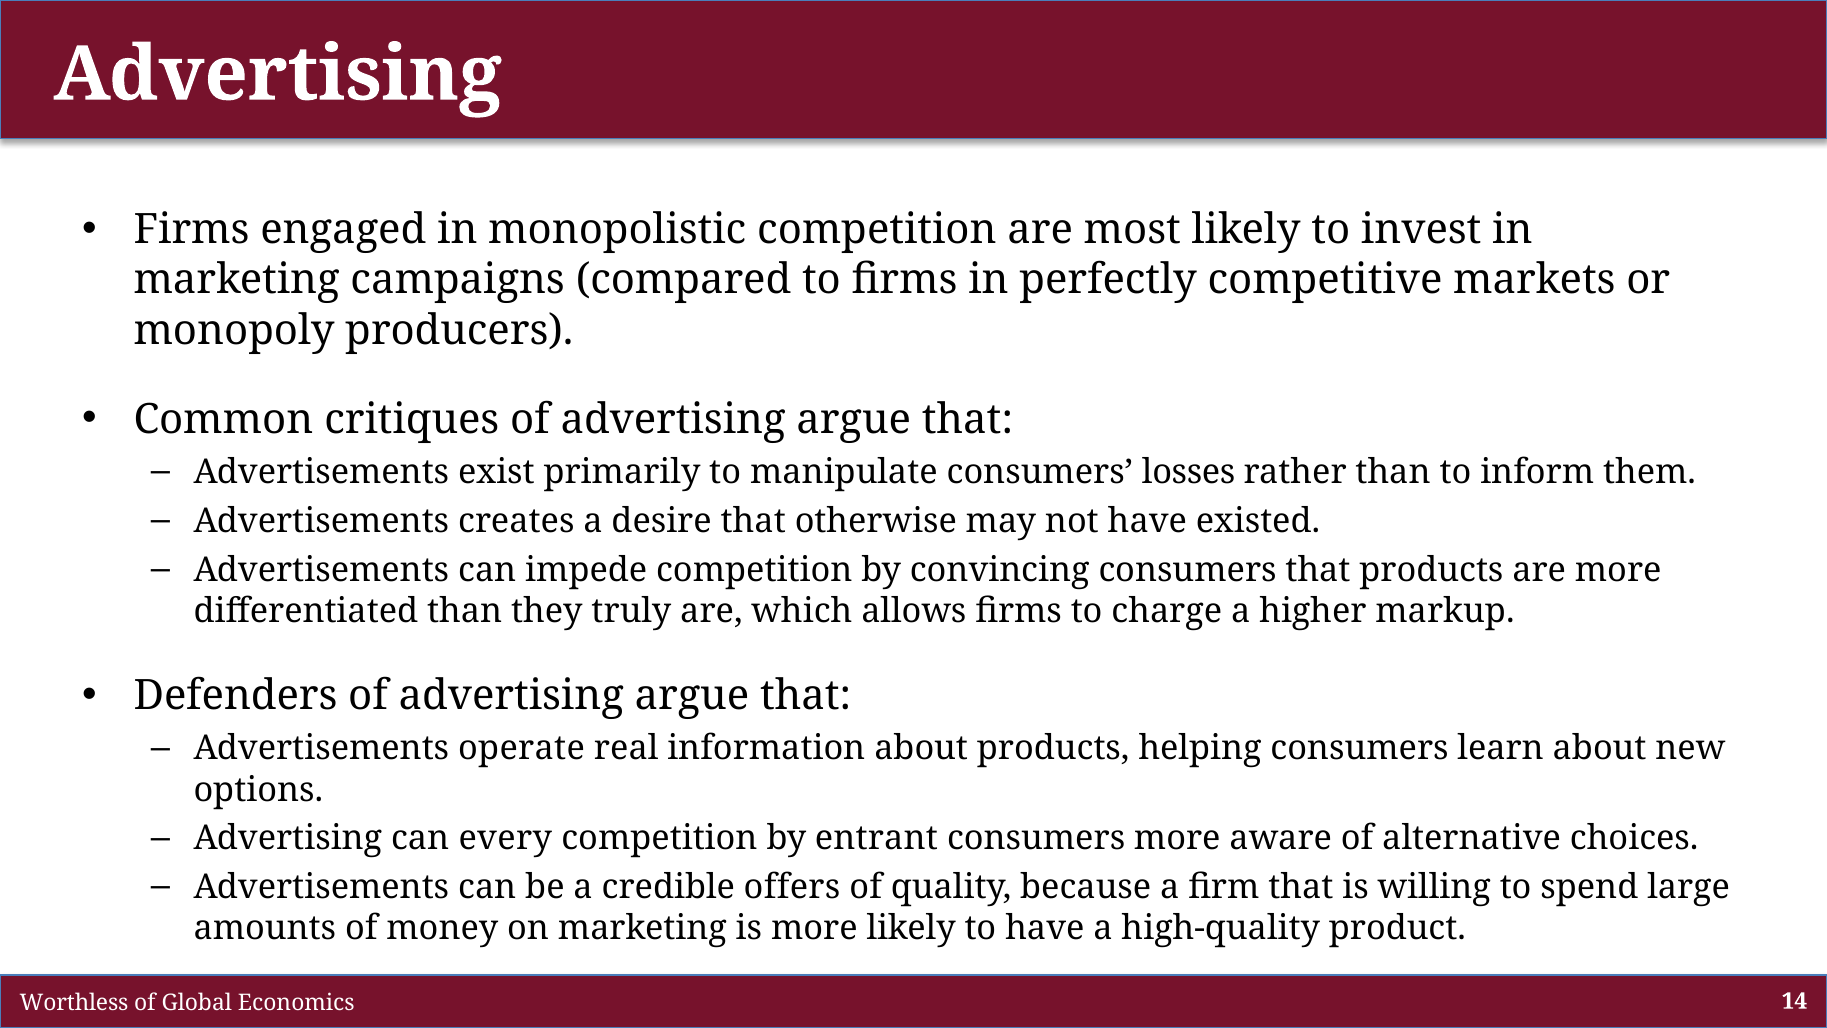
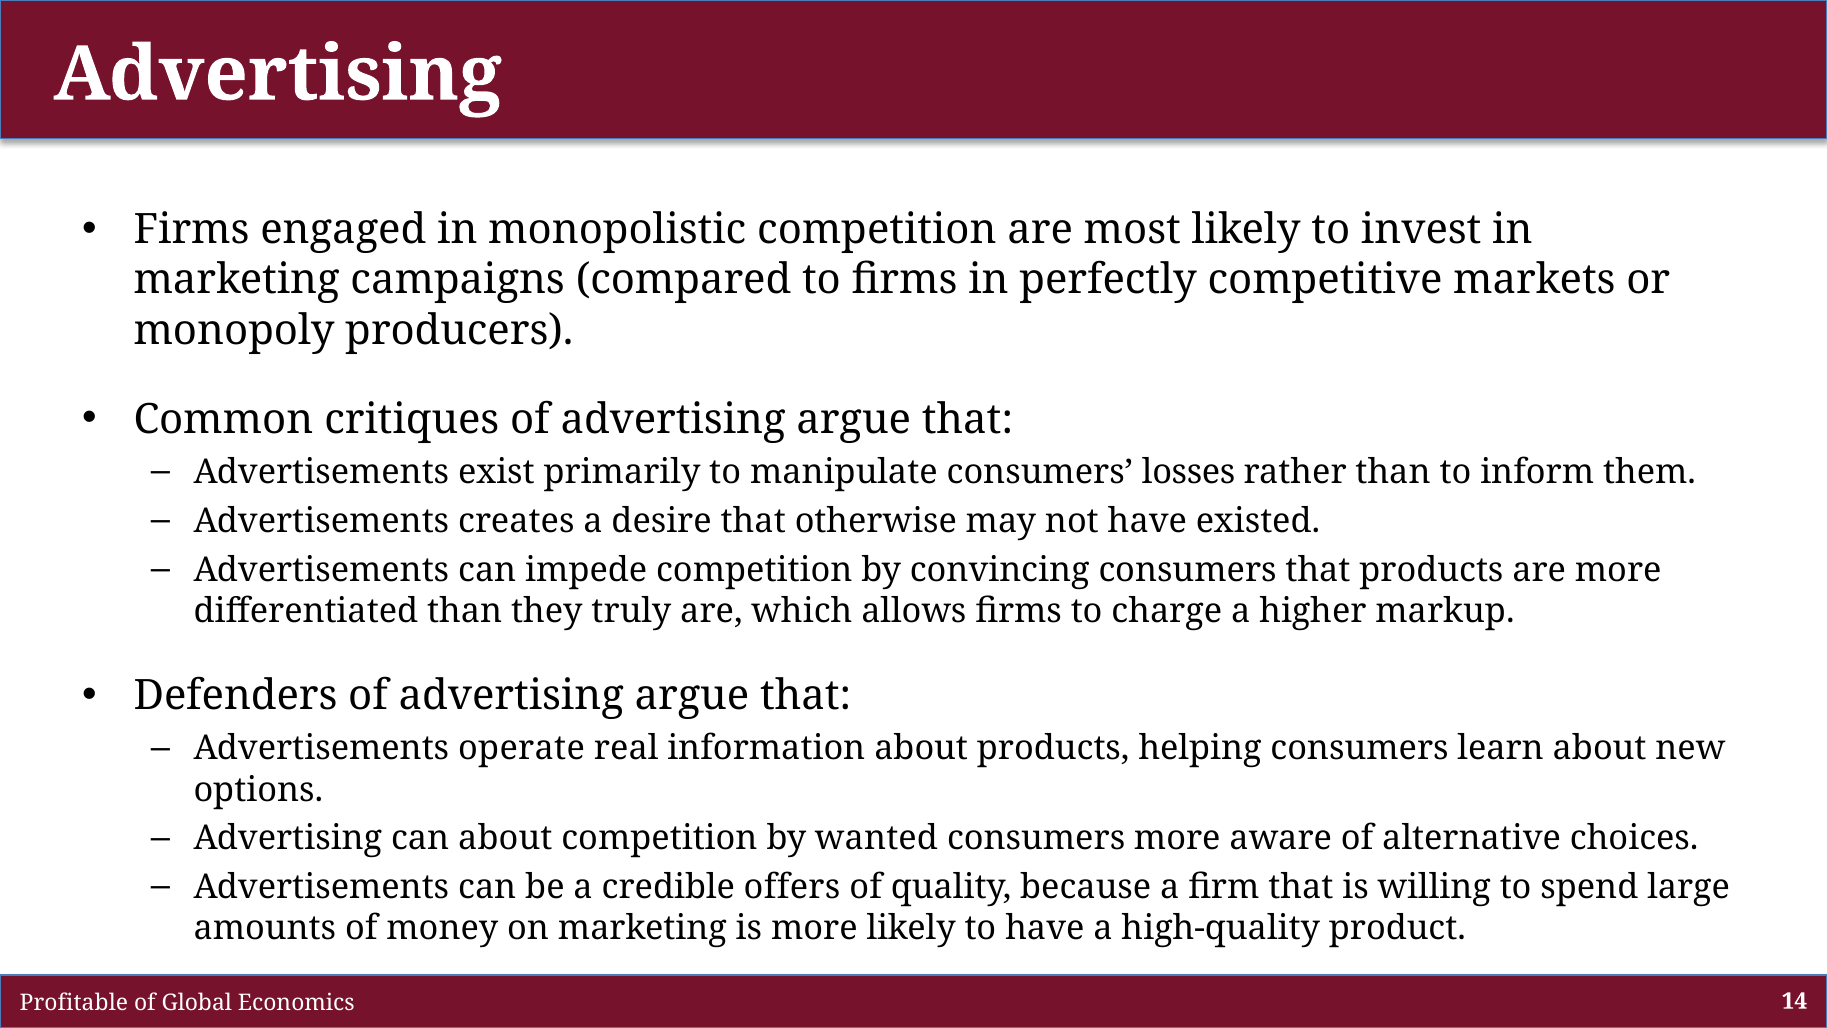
can every: every -> about (505, 838)
entrant: entrant -> wanted (876, 838)
Worthless: Worthless -> Profitable (74, 1003)
